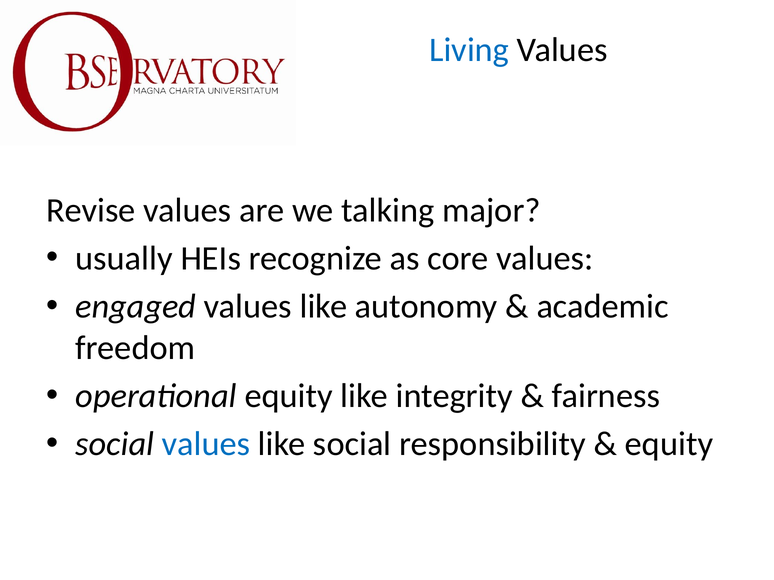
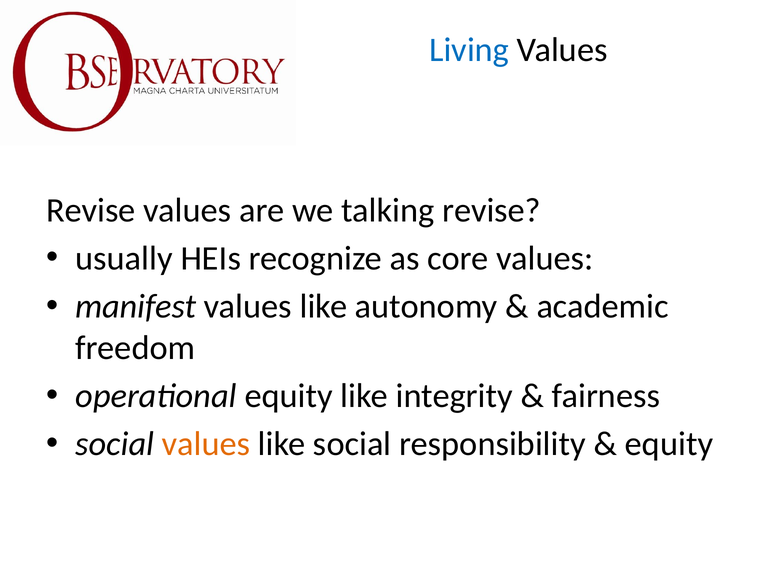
talking major: major -> revise (491, 210)
engaged: engaged -> manifest (136, 307)
values colour: blue -> orange (206, 444)
